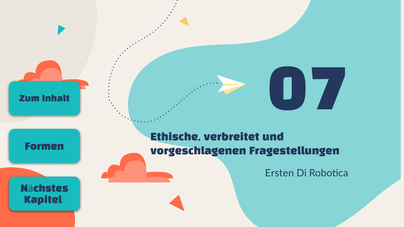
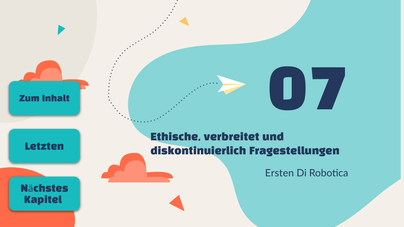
Formen: Formen -> Letzten (44, 147)
vorgeschlagenen: vorgeschlagenen -> diskontinuierlich (198, 151)
